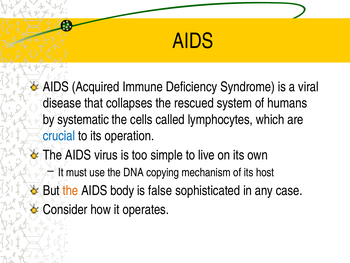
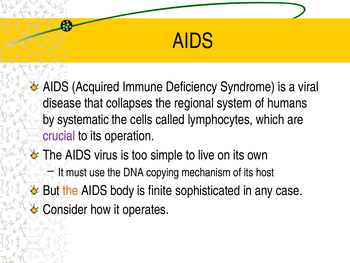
rescued: rescued -> regional (194, 103)
crucial colour: blue -> purple (59, 136)
false: false -> finite (160, 190)
